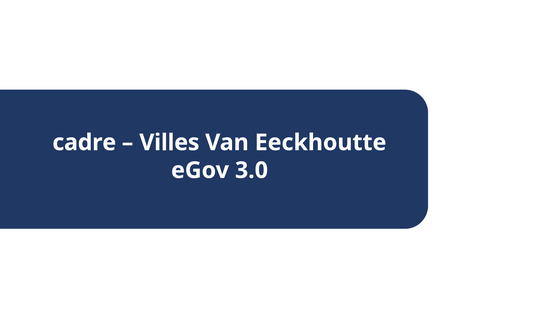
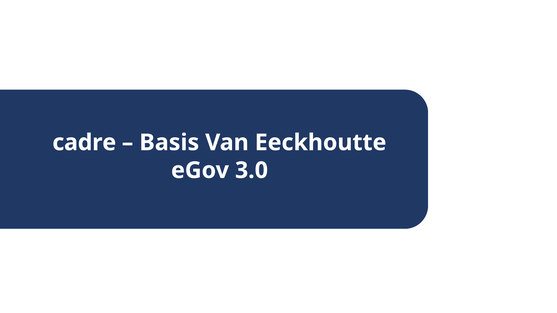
Villes: Villes -> Basis (169, 143)
